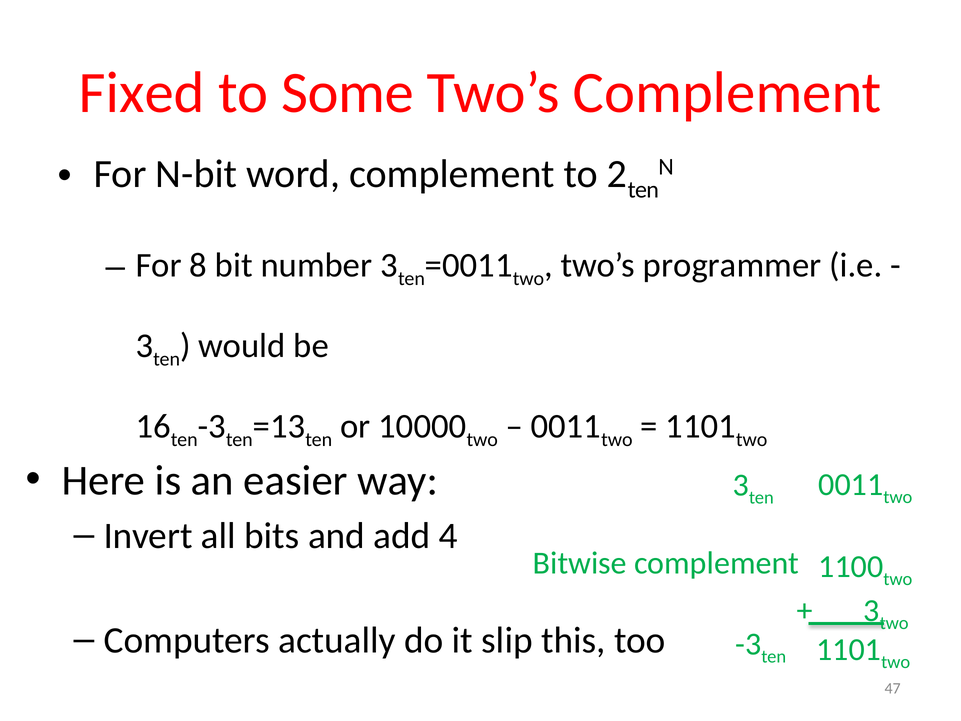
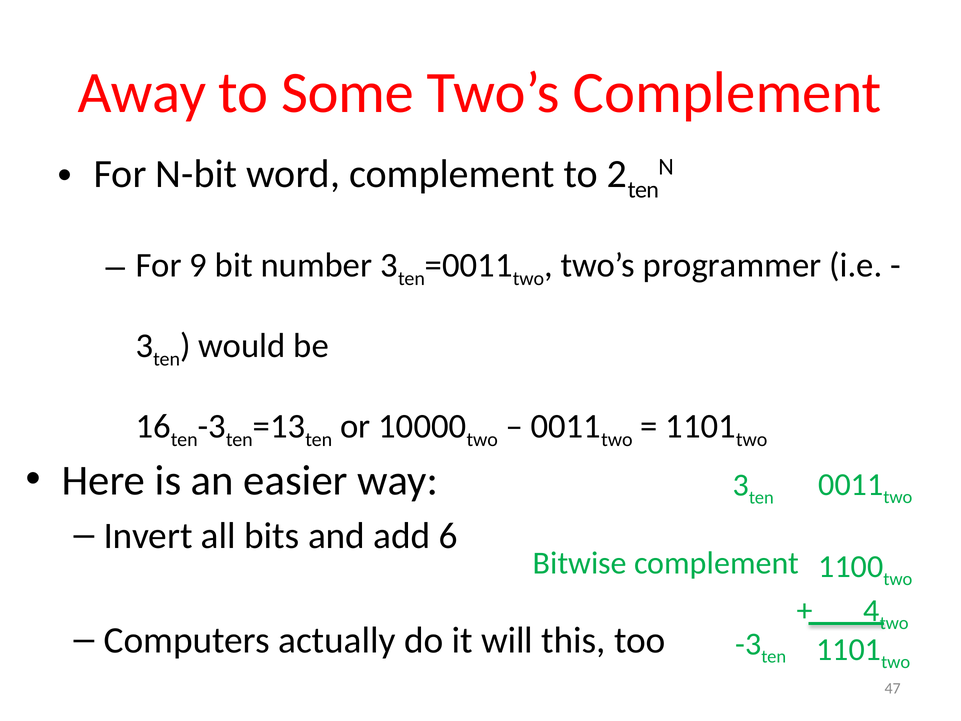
Fixed: Fixed -> Away (142, 93)
8: 8 -> 9 (198, 265)
4: 4 -> 6 (448, 536)
3: 3 -> 4 (871, 610)
slip: slip -> will (507, 640)
